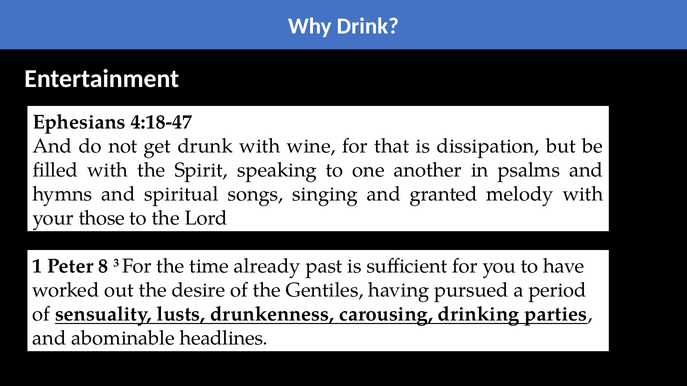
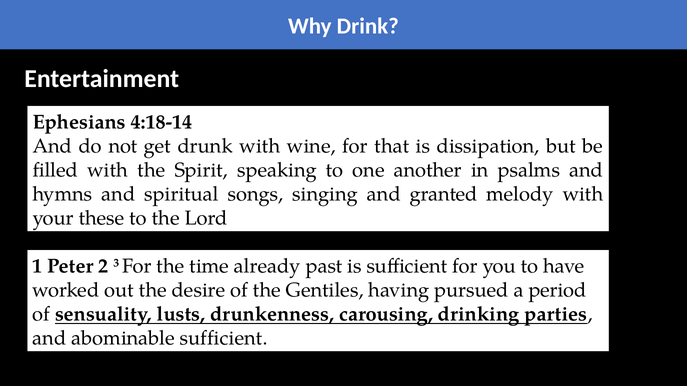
4:18-47: 4:18-47 -> 4:18-14 (162, 122)
those: those -> these (102, 218)
8: 8 -> 2 (103, 266)
abominable headlines: headlines -> sufficient (224, 338)
